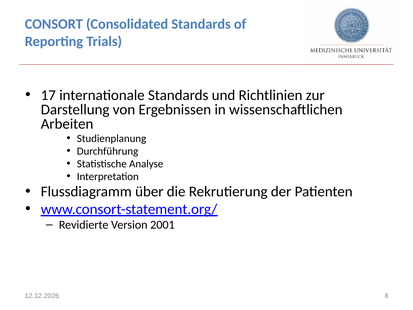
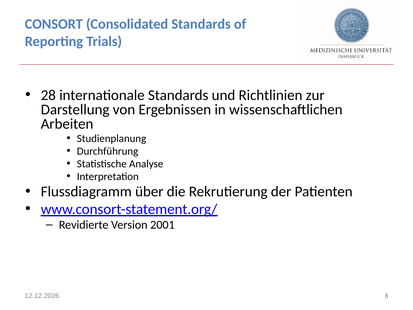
17: 17 -> 28 (48, 95)
